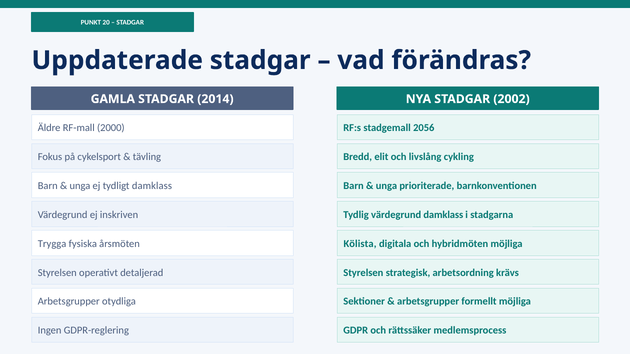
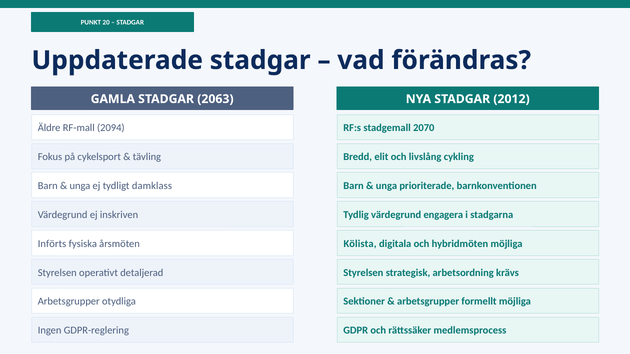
2014: 2014 -> 2063 (215, 99)
2002: 2002 -> 2012 (512, 99)
2000: 2000 -> 2094 (111, 128)
2056: 2056 -> 2070 (424, 128)
värdegrund damklass: damklass -> engagera (443, 215)
Trygga: Trygga -> Införts (52, 244)
